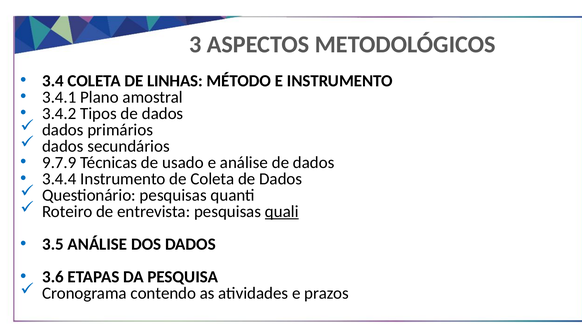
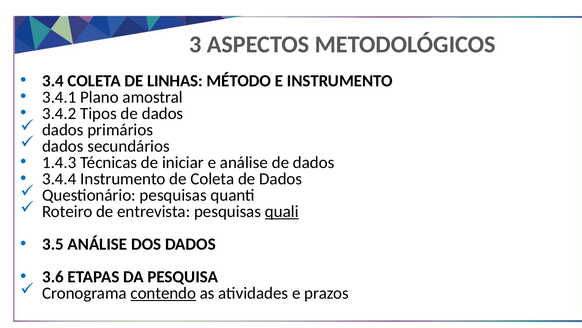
9.7.9: 9.7.9 -> 1.4.3 (59, 162)
usado: usado -> iniciar (183, 162)
contendo underline: none -> present (163, 293)
